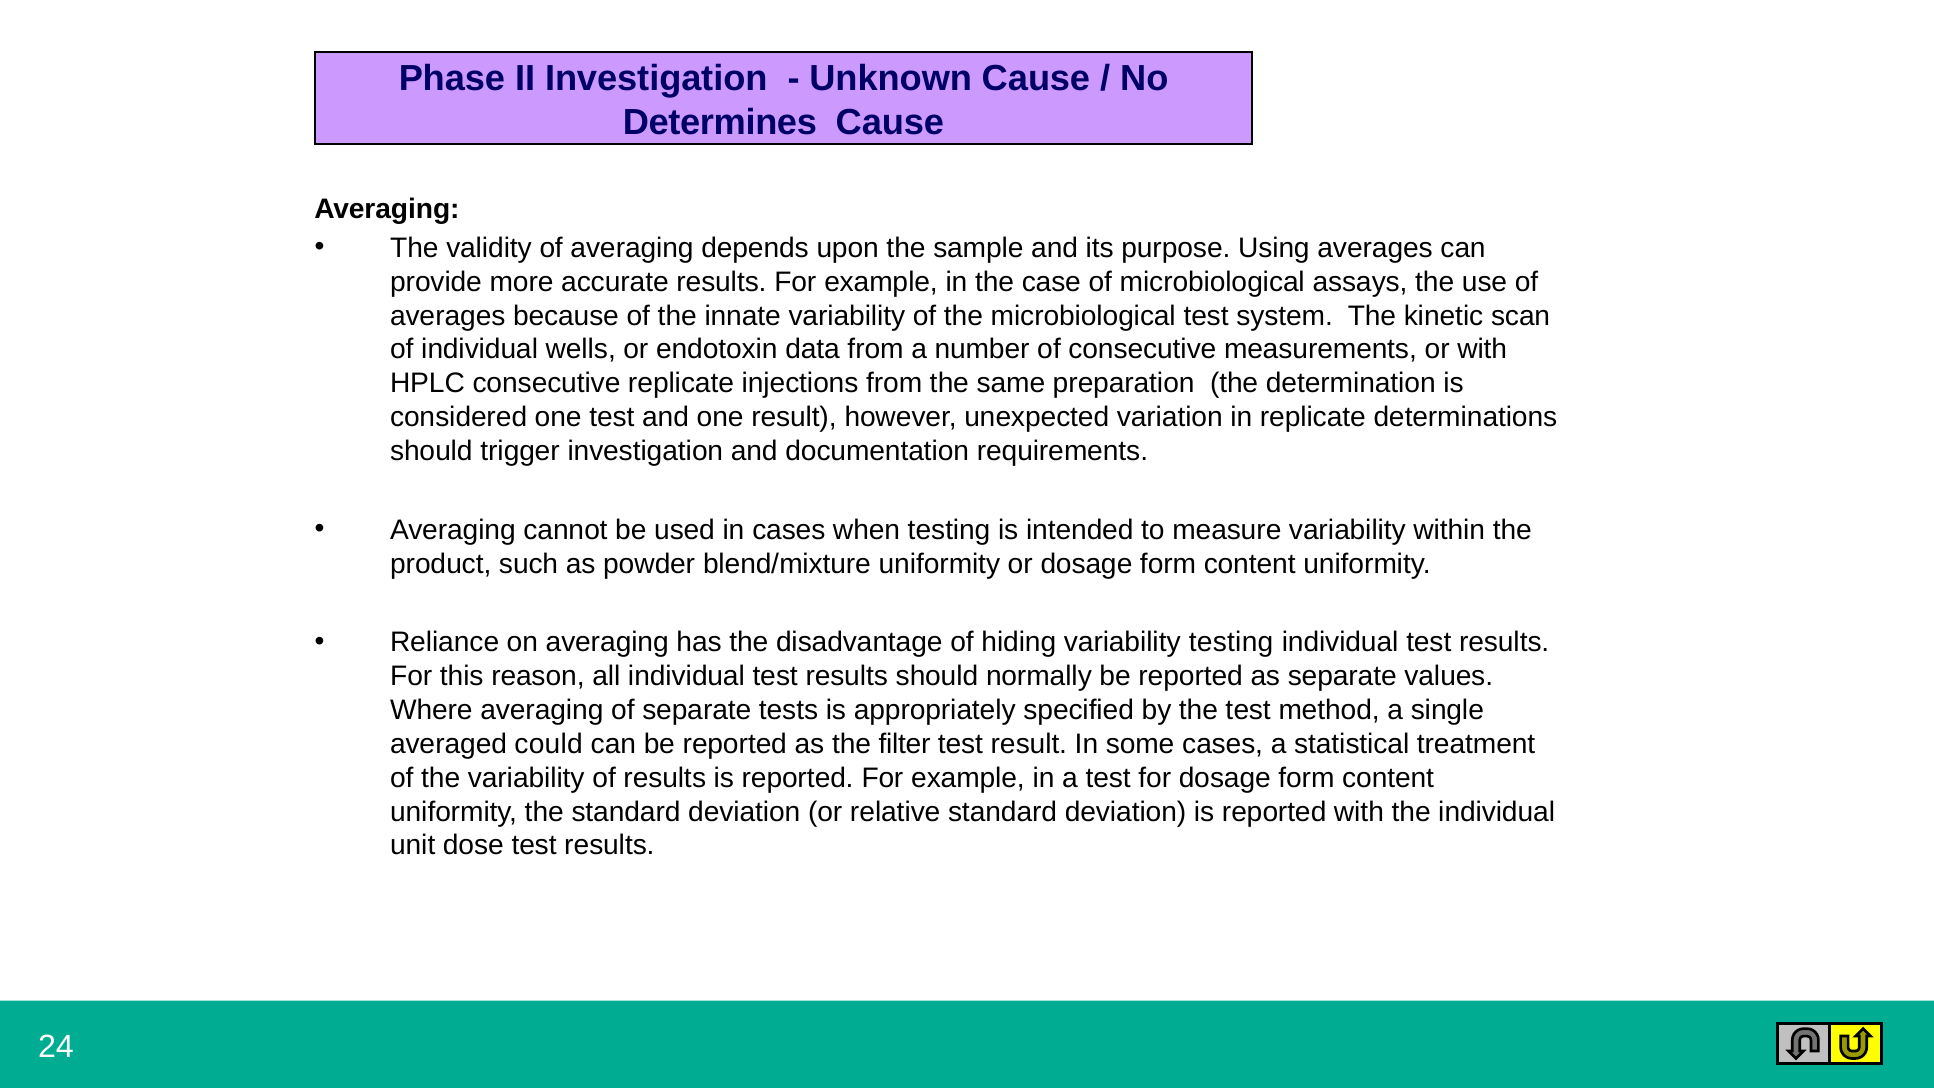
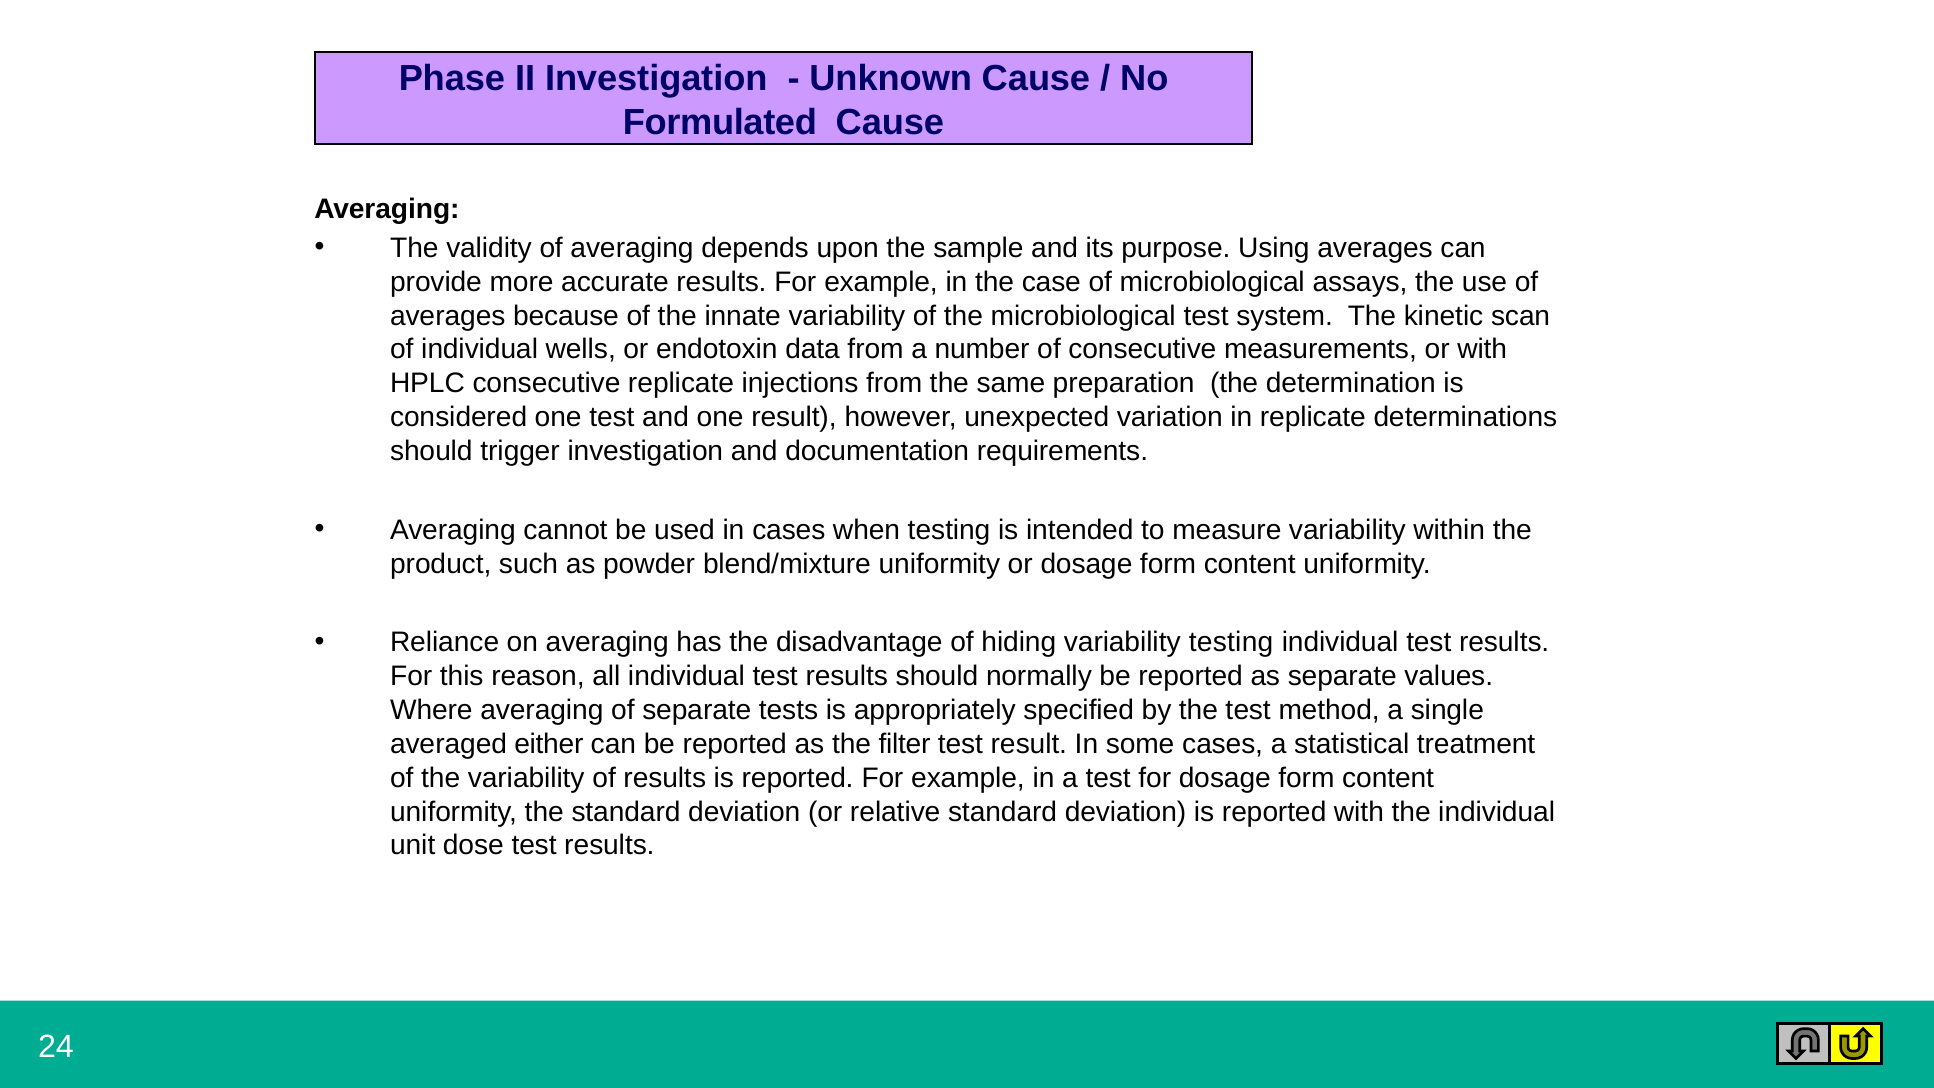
Determines: Determines -> Formulated (720, 122)
could: could -> either (549, 744)
